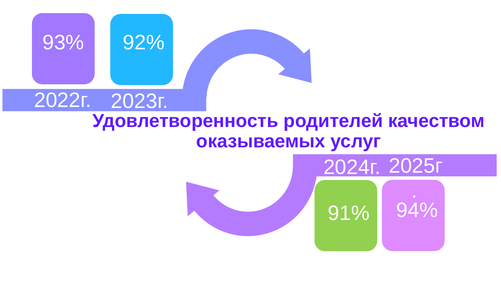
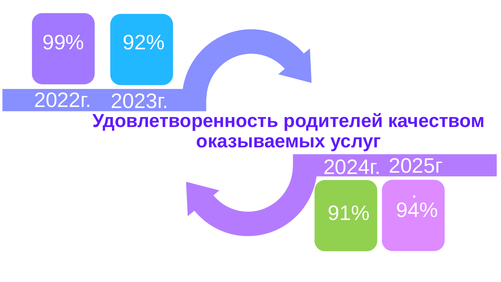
93%: 93% -> 99% (63, 43)
